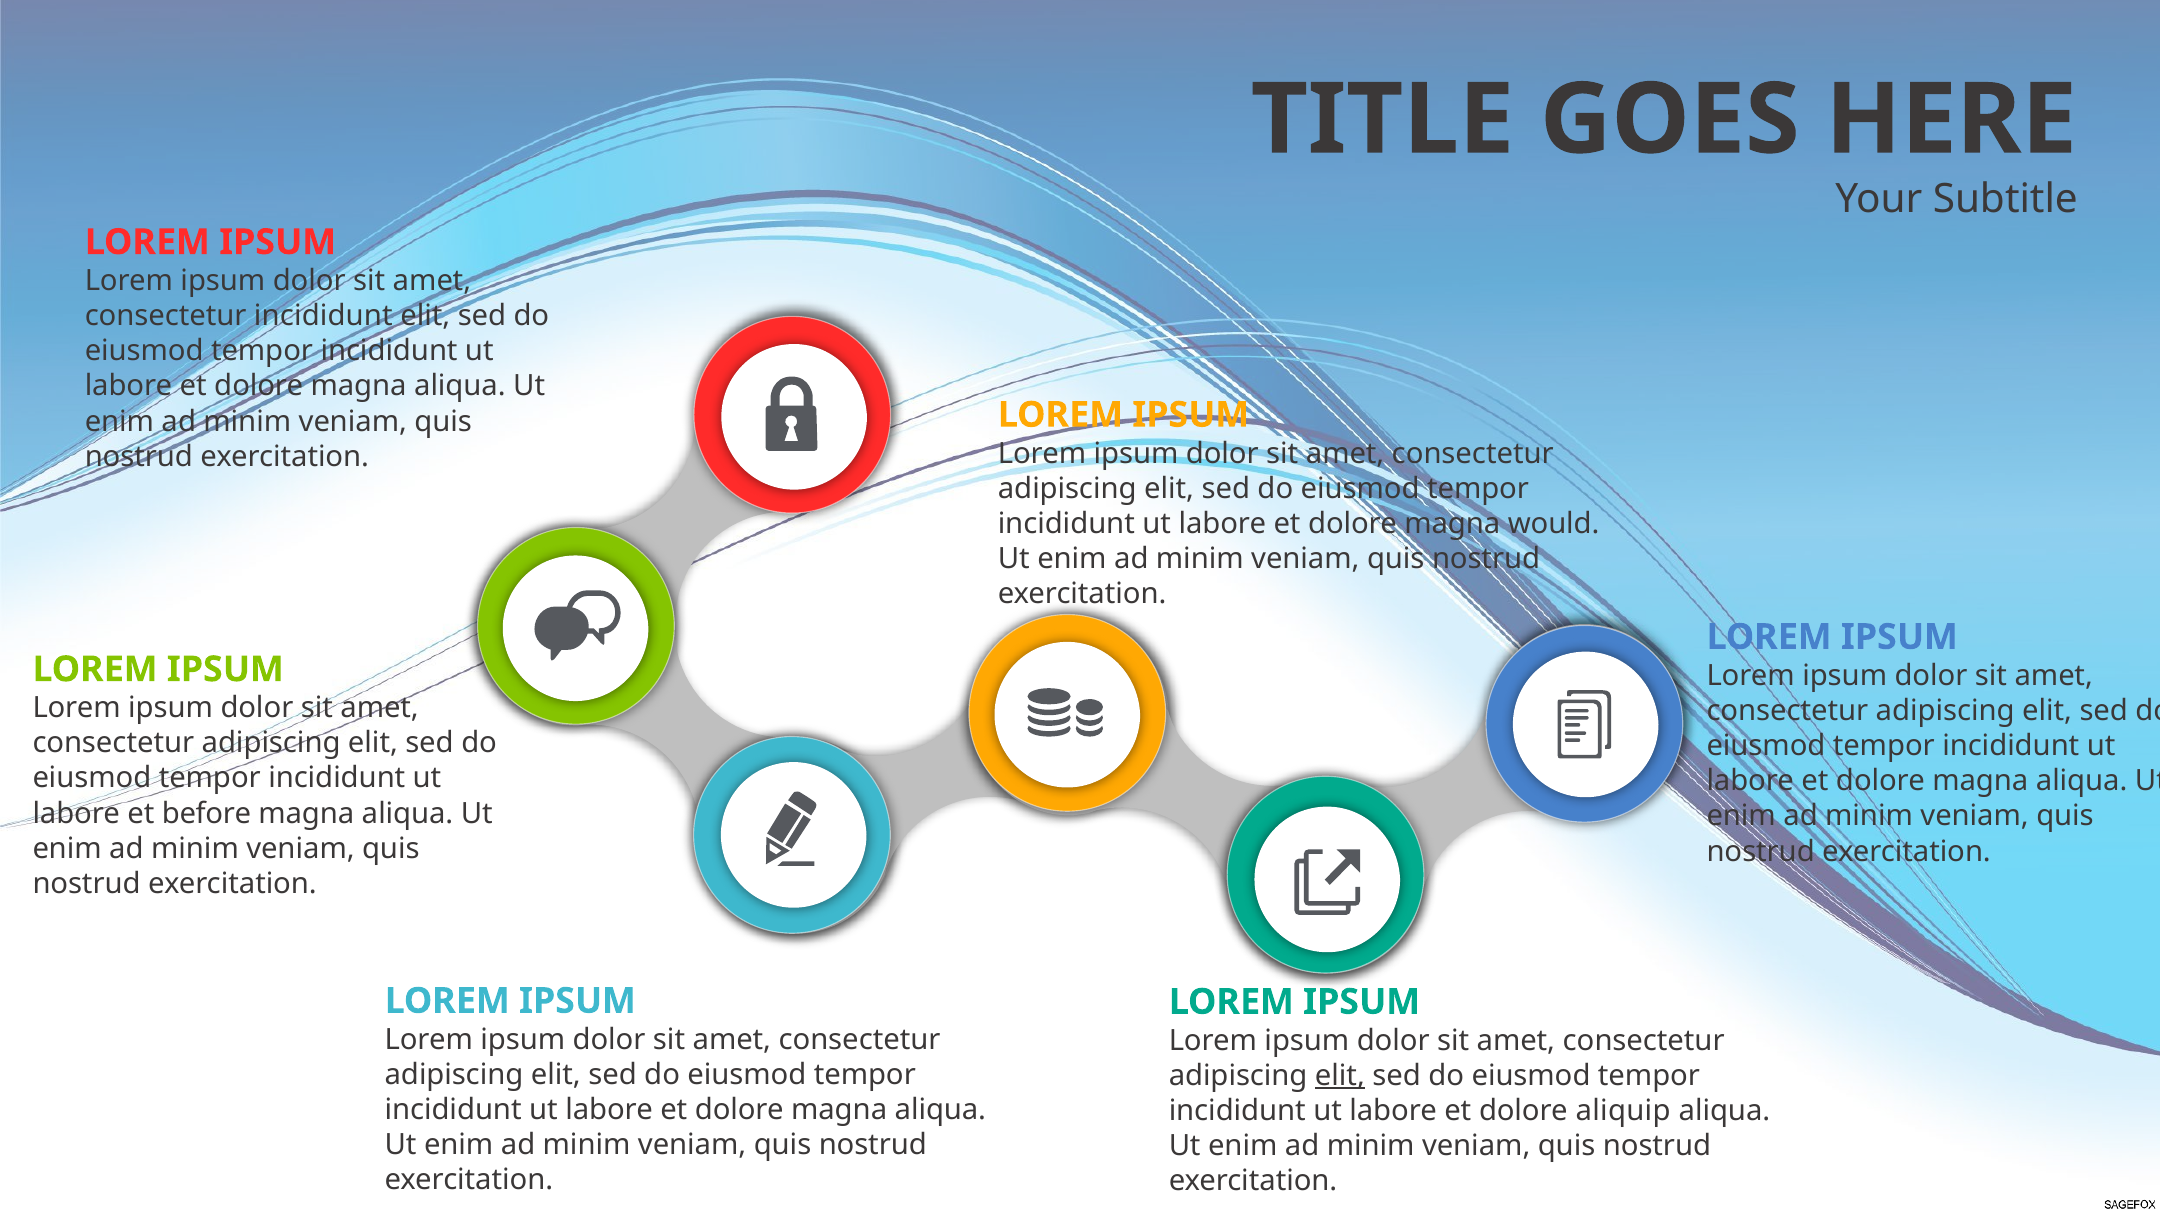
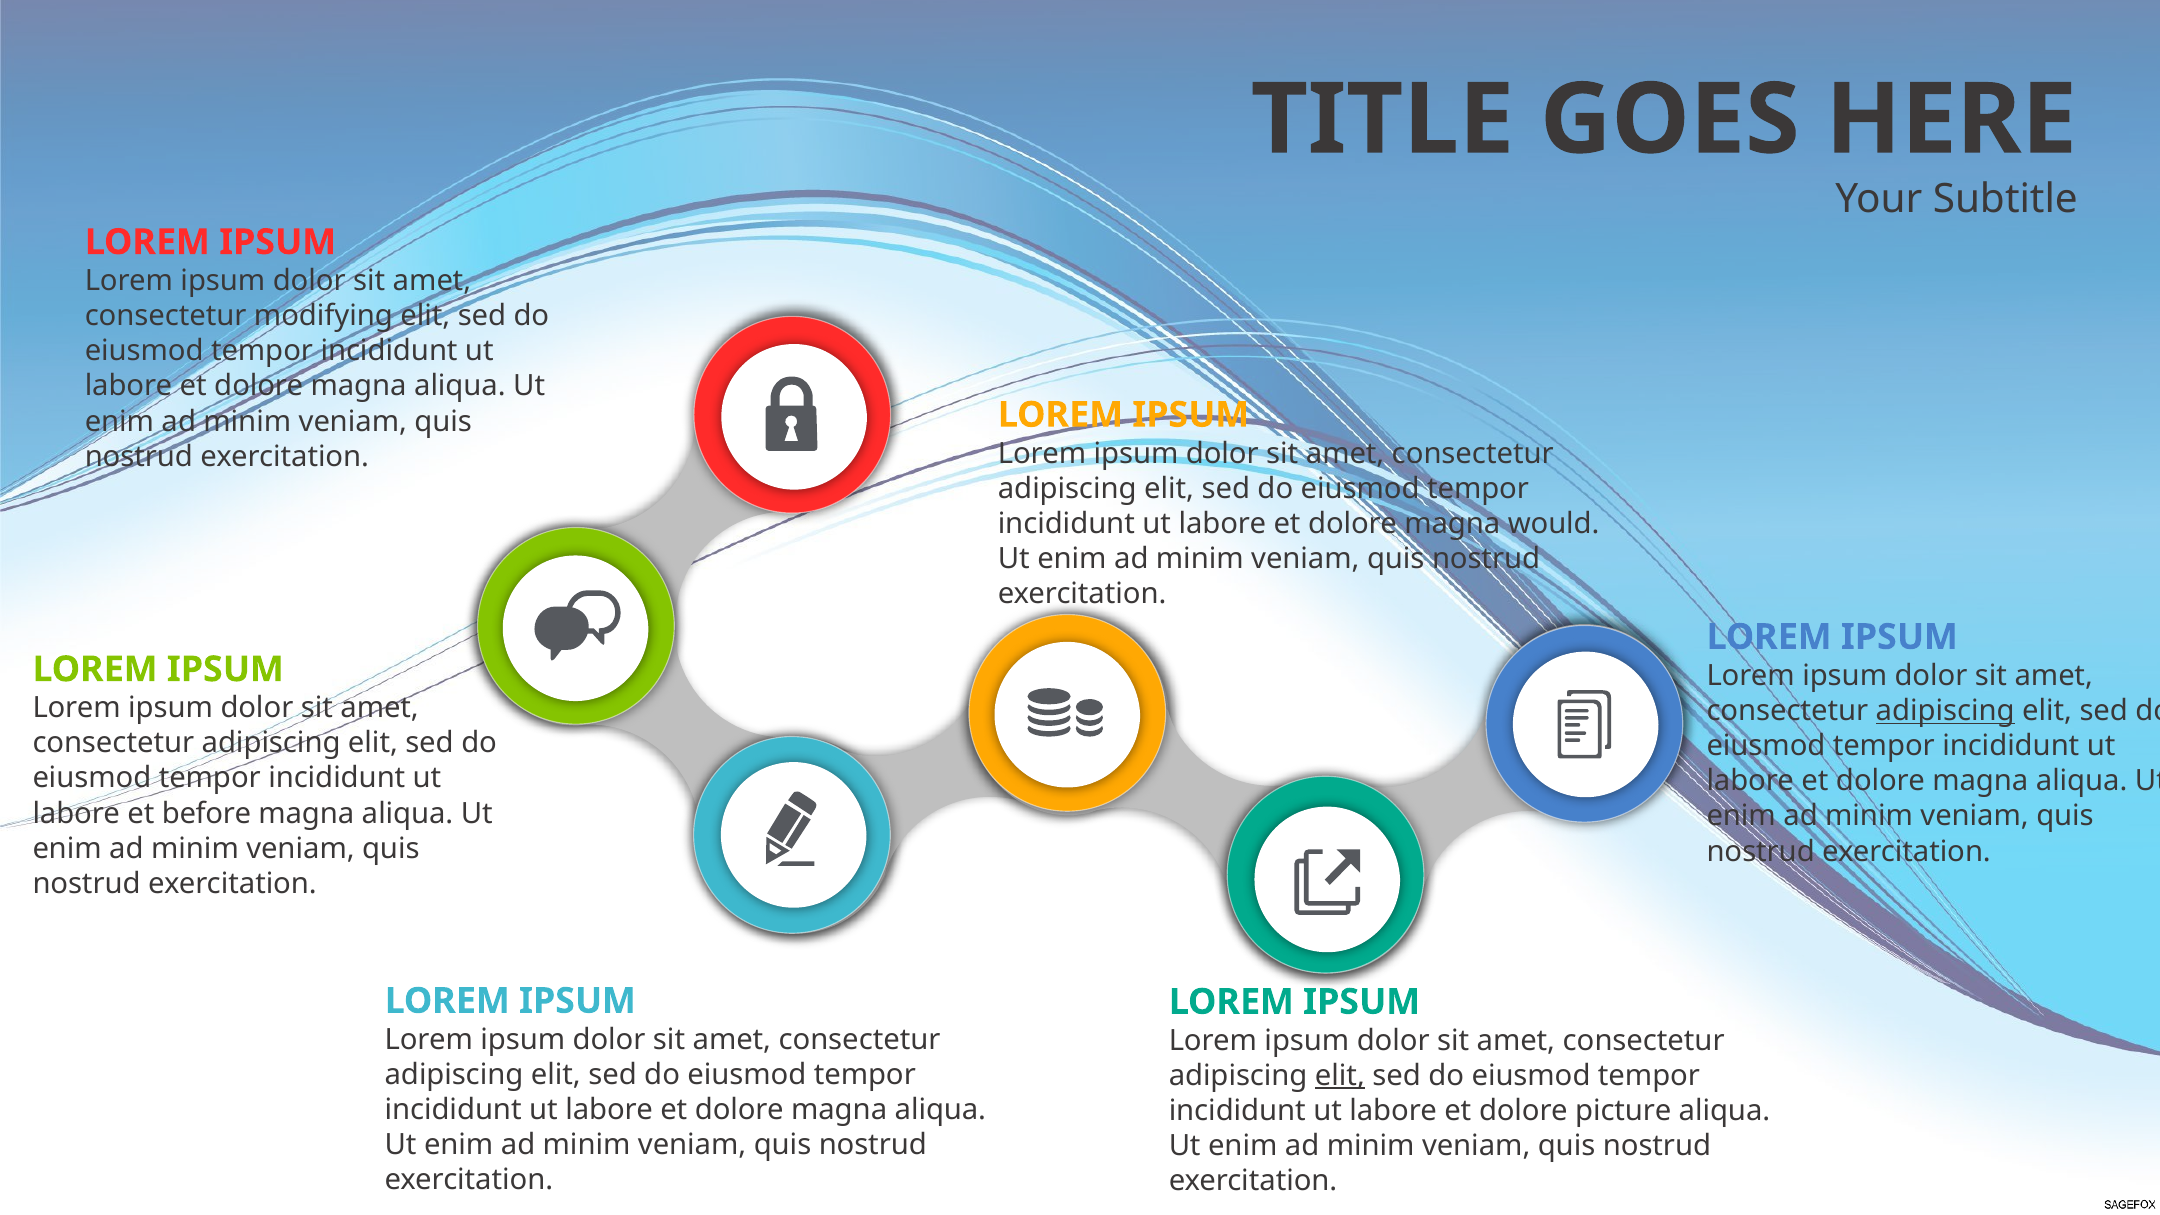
consectetur incididunt: incididunt -> modifying (323, 316)
adipiscing underline: none -> present (1945, 711)
aliquip: aliquip -> picture (1623, 1111)
